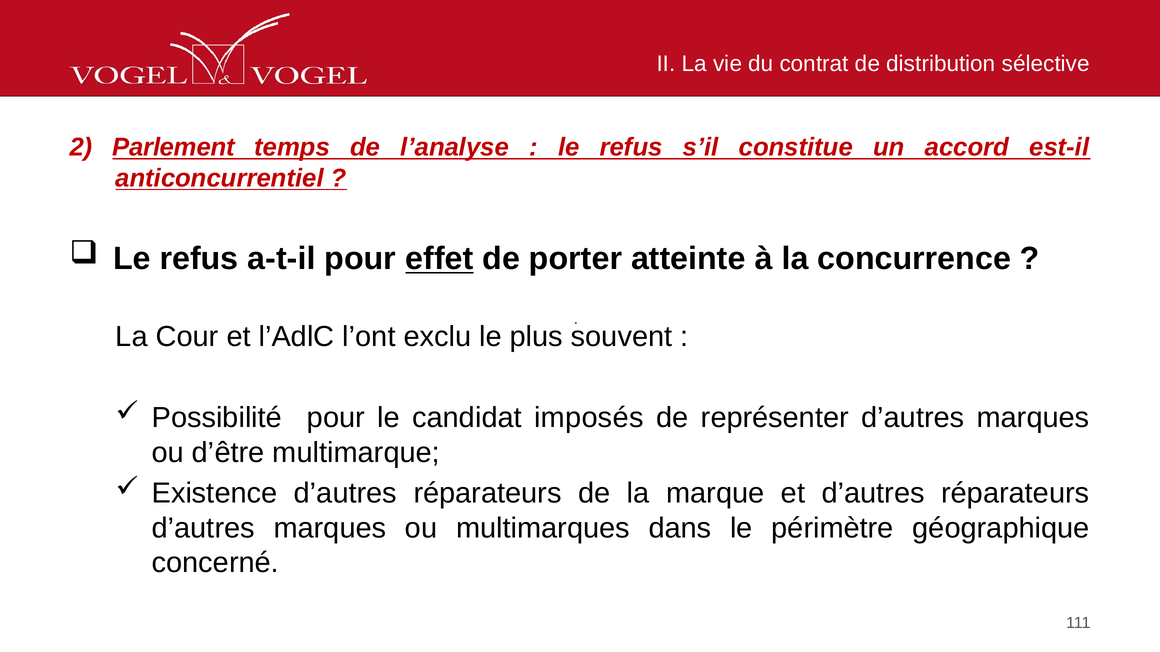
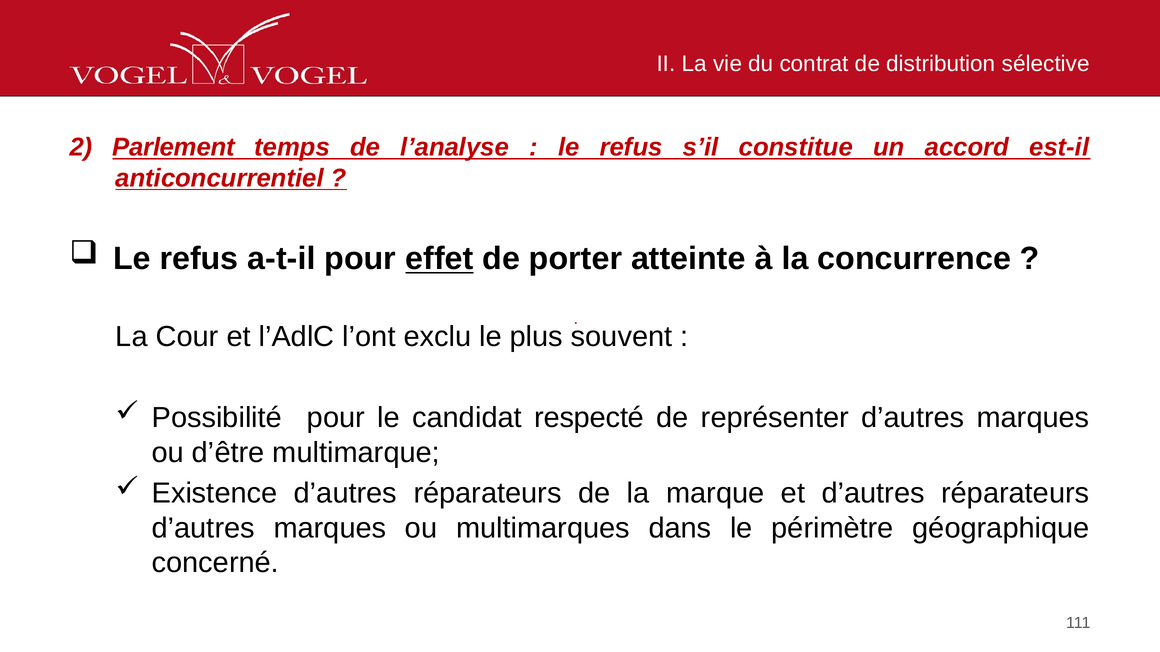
imposés: imposés -> respecté (589, 418)
